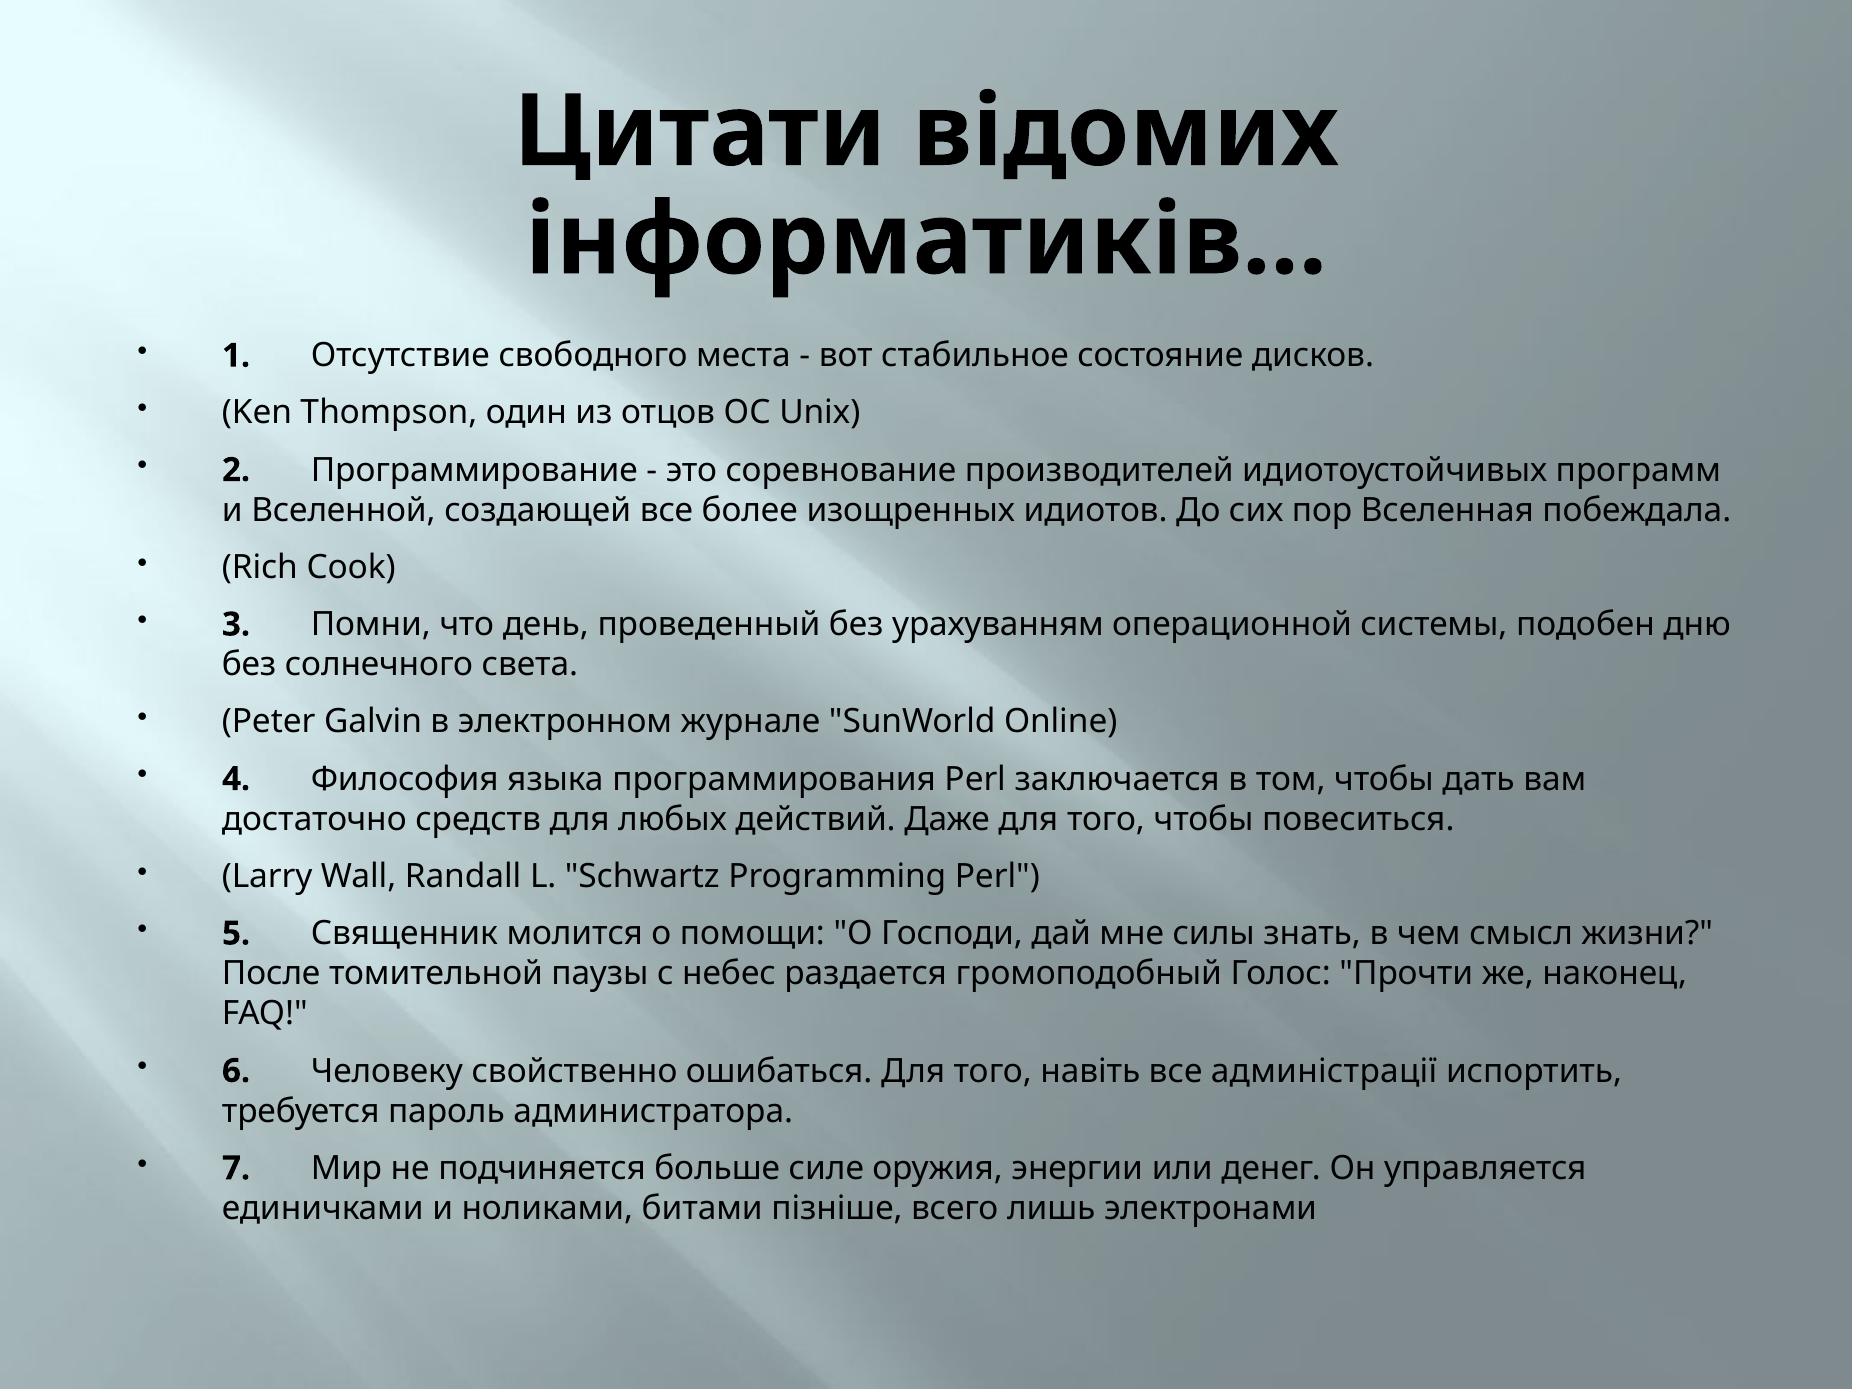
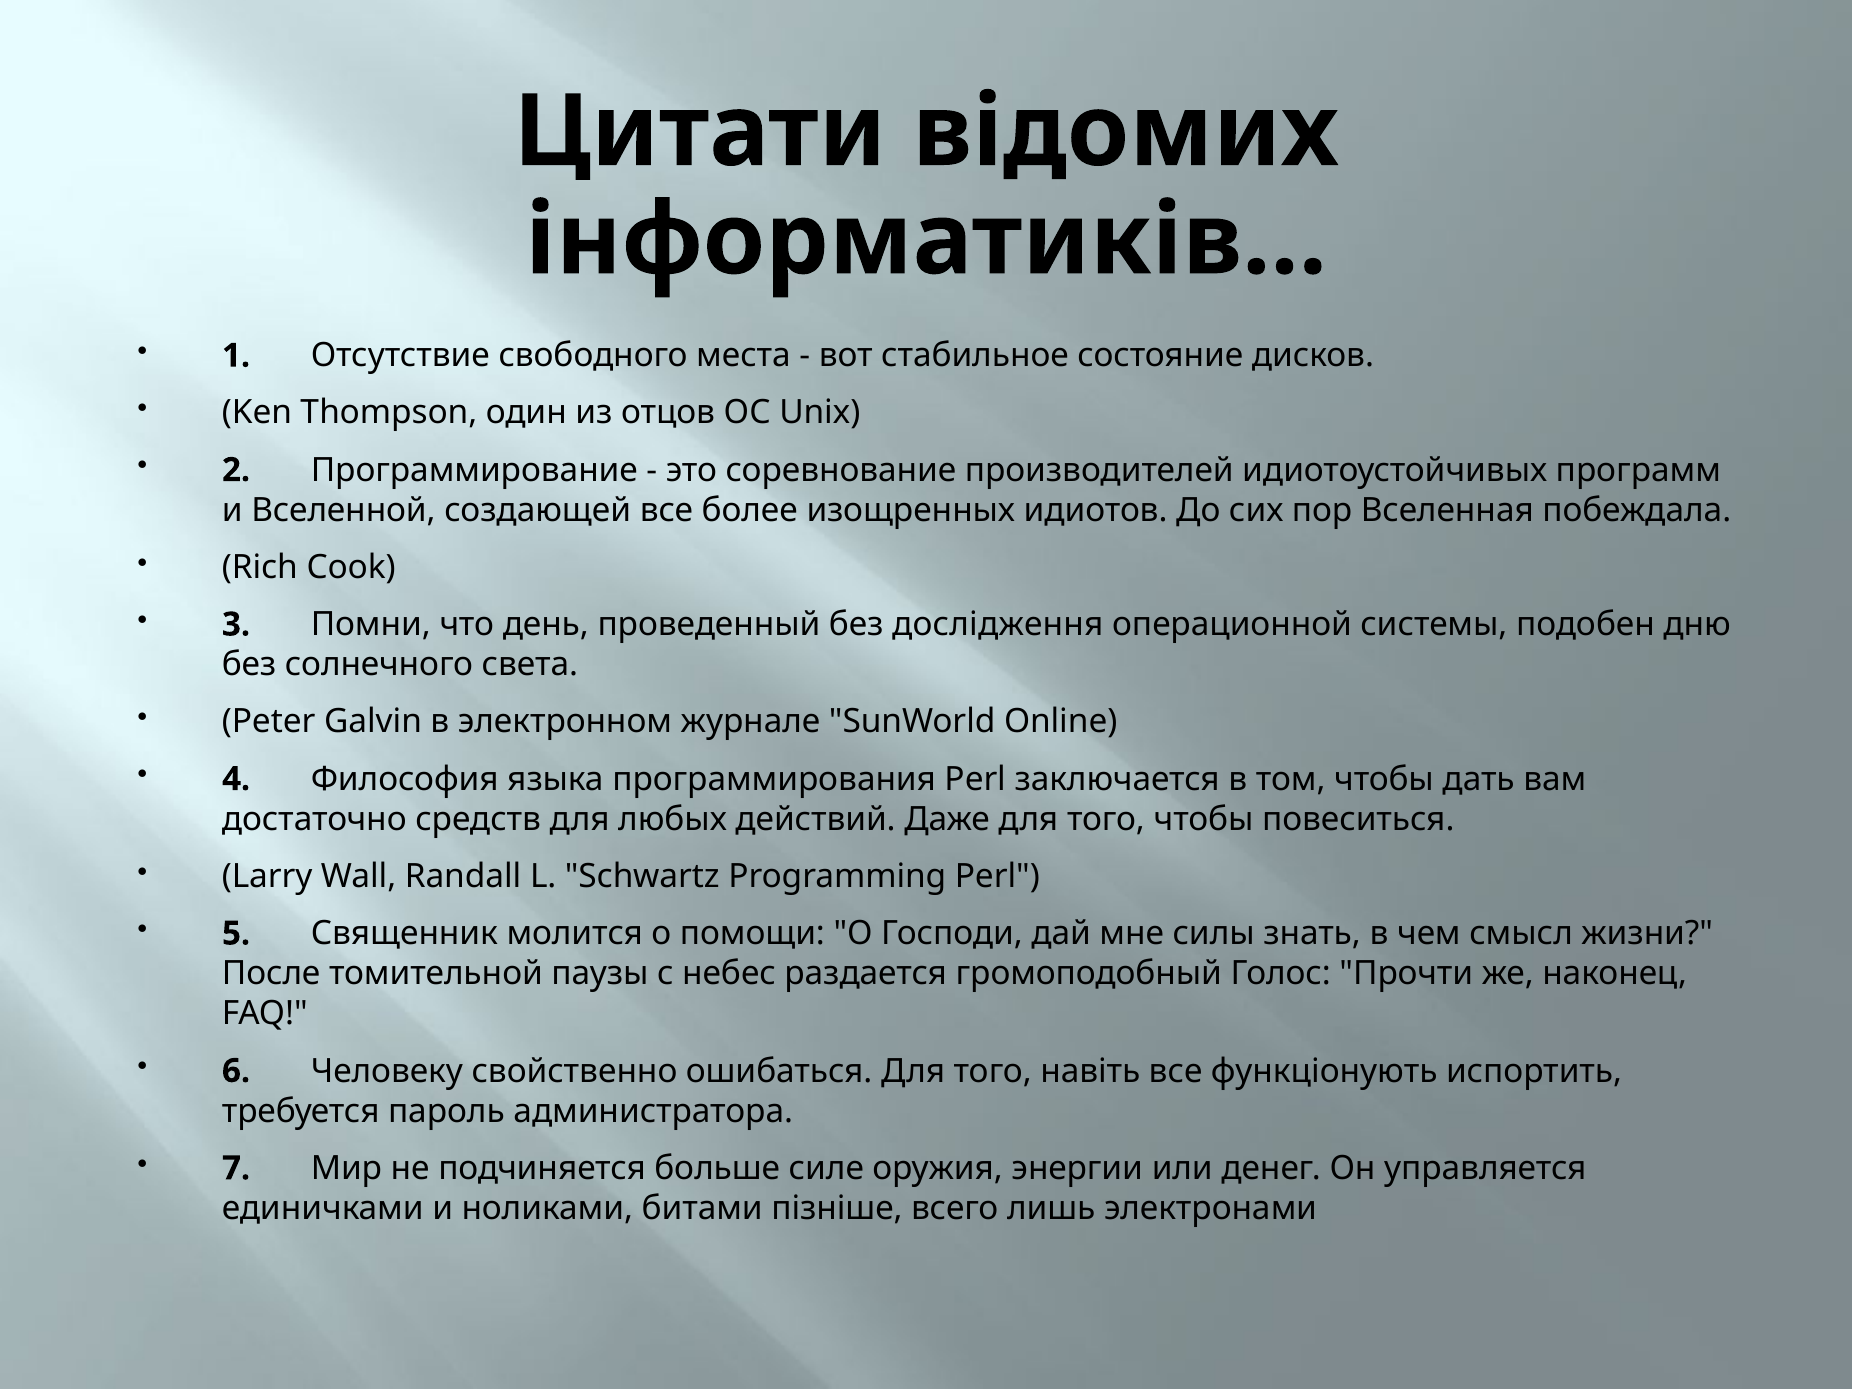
урахуванням: урахуванням -> дослідження (998, 624)
админістрації: админістрації -> функціонують (1324, 1071)
